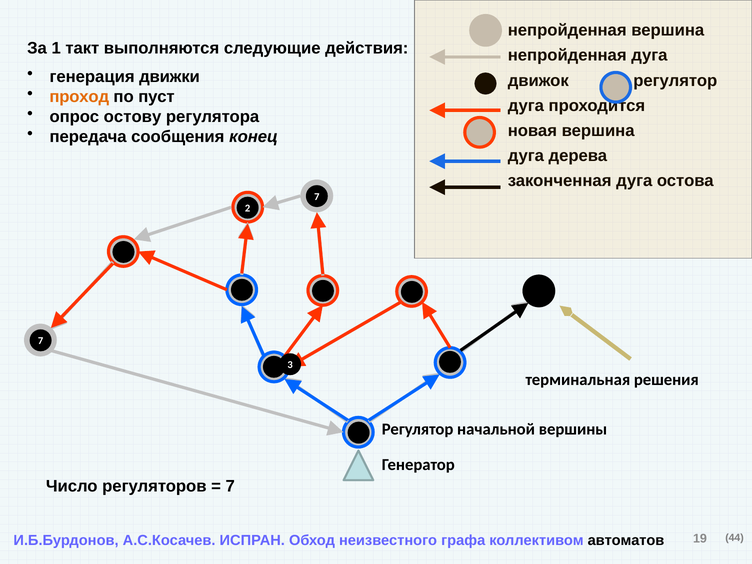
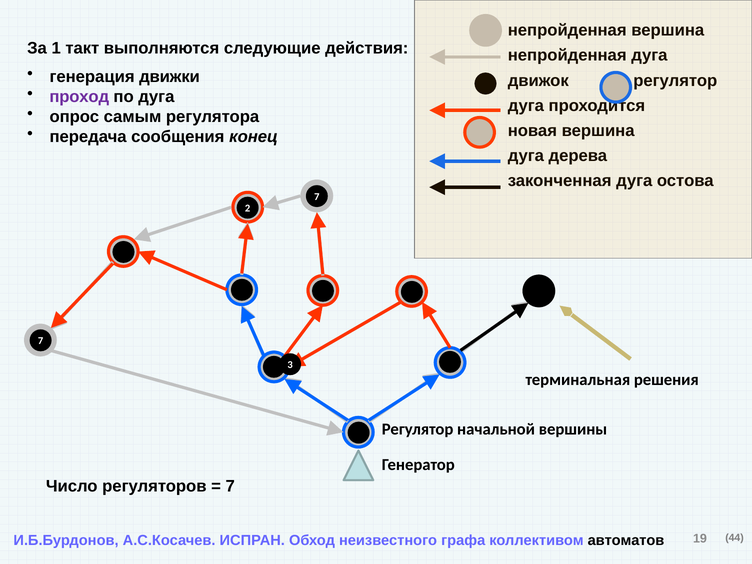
проход colour: orange -> purple (79, 97)
по пуст: пуст -> дуга (156, 97)
остову: остову -> самым (133, 117)
